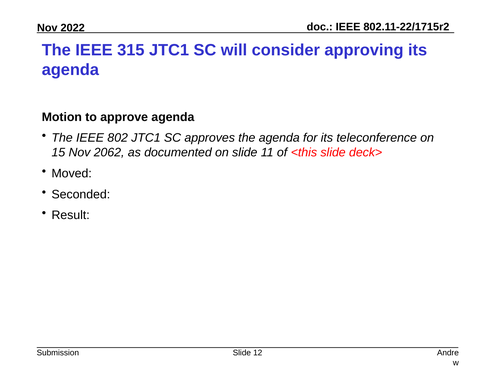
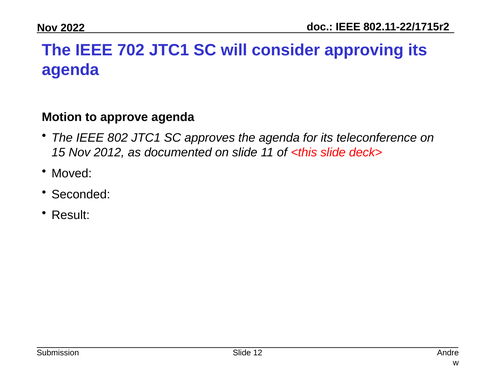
315: 315 -> 702 (131, 50)
2062: 2062 -> 2012 (109, 153)
